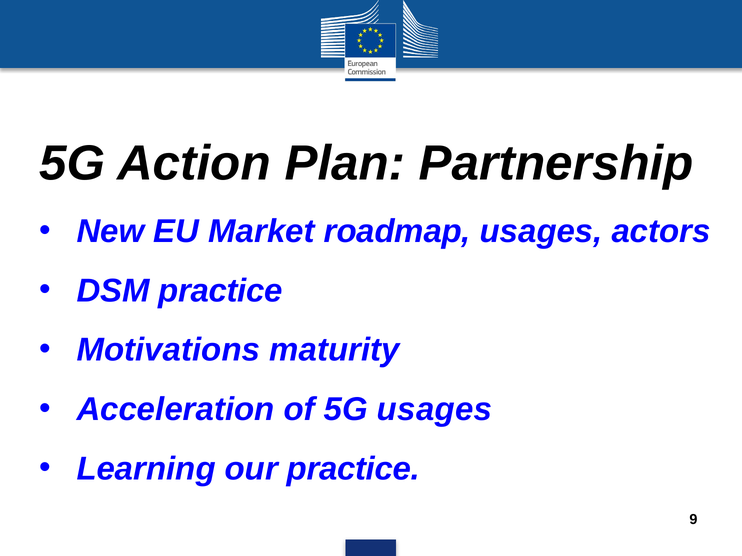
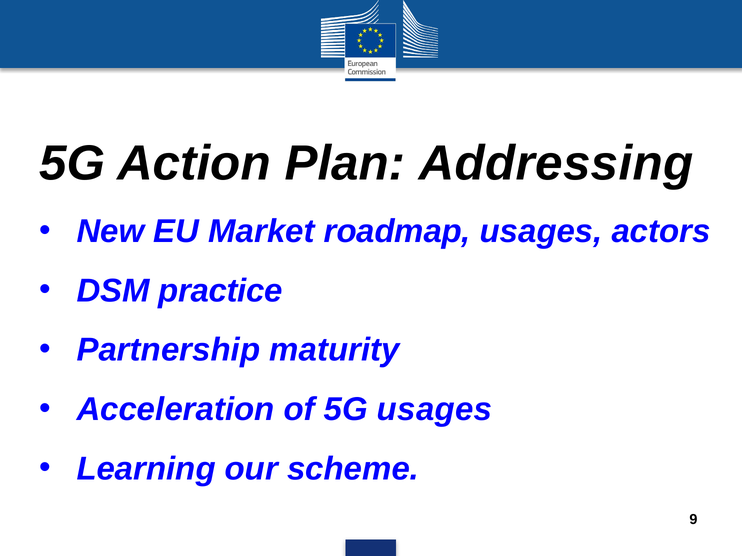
Partnership: Partnership -> Addressing (556, 164)
Motivations: Motivations -> Partnership (168, 350)
our practice: practice -> scheme (353, 469)
